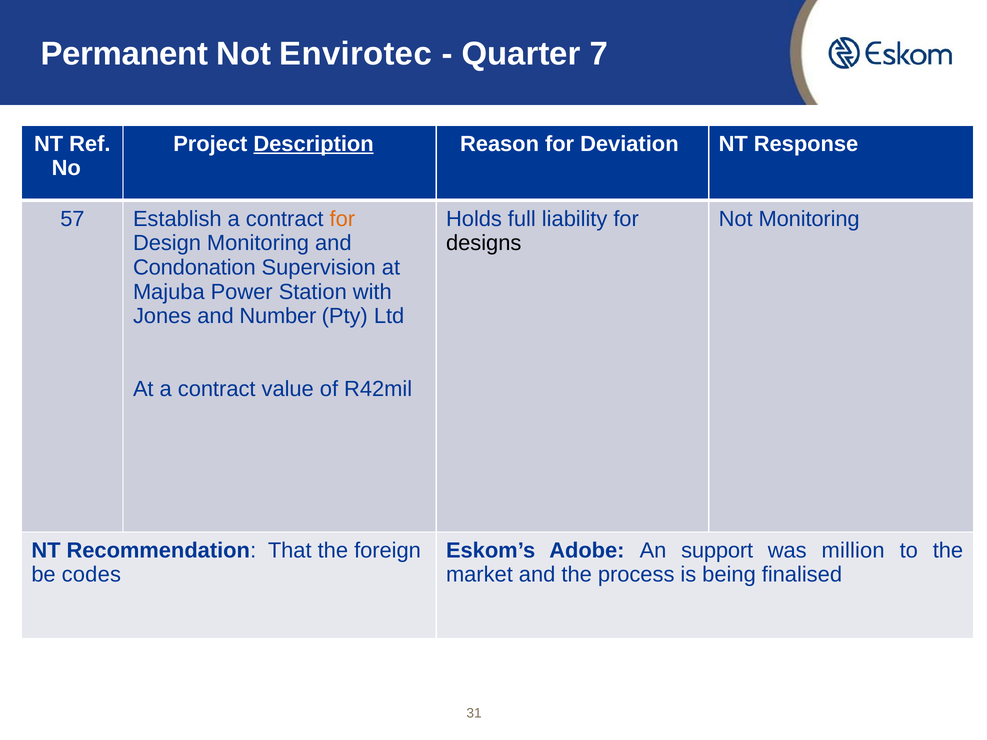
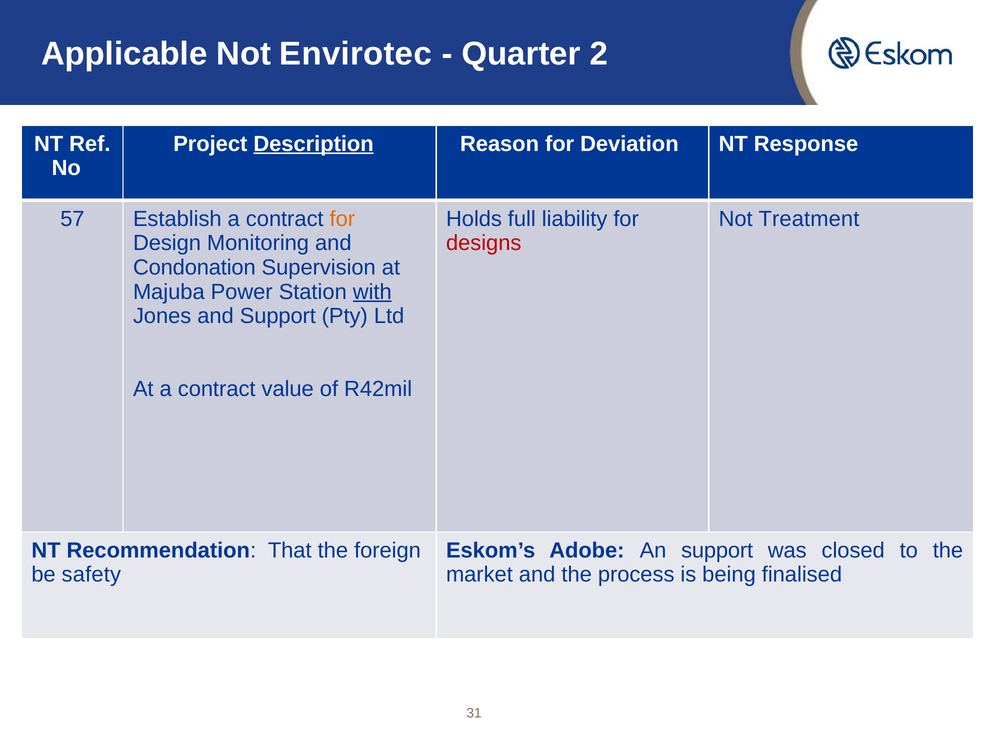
Permanent: Permanent -> Applicable (124, 54)
7: 7 -> 2 (599, 54)
Not Monitoring: Monitoring -> Treatment (809, 219)
designs colour: black -> red (484, 243)
with underline: none -> present (372, 292)
and Number: Number -> Support (278, 316)
million: million -> closed (853, 550)
codes: codes -> safety (91, 575)
